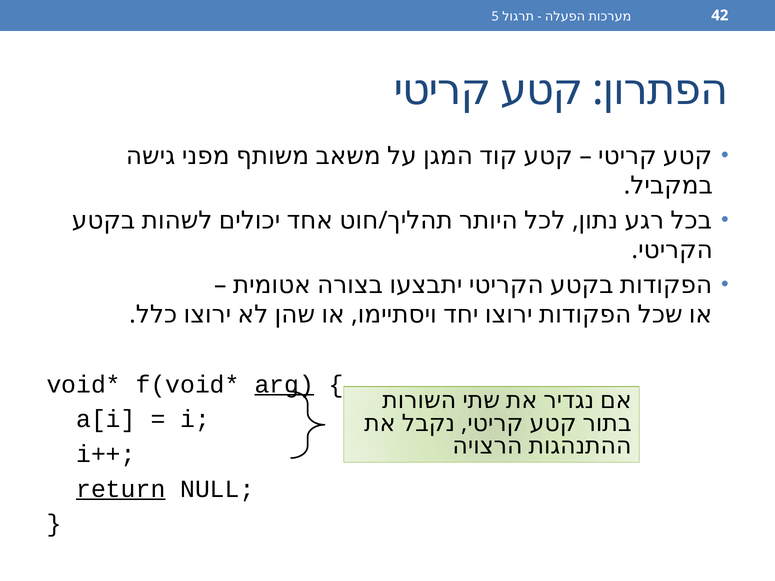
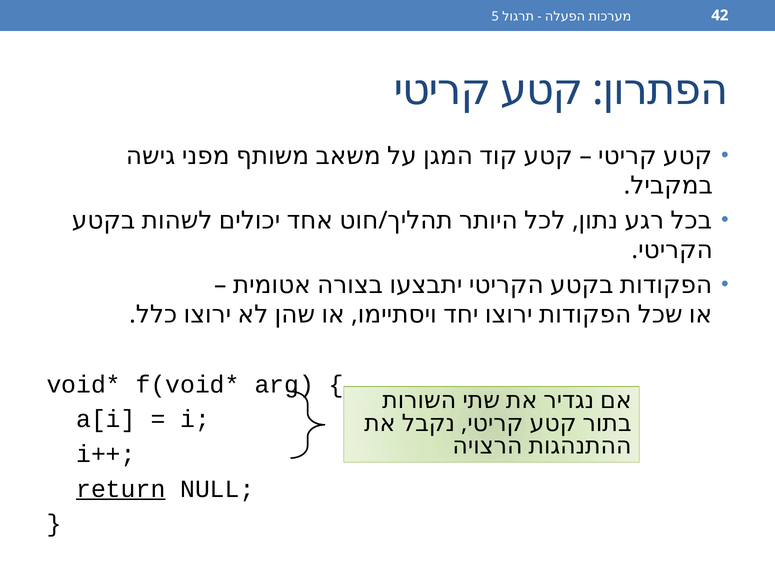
arg underline: present -> none (284, 385)
